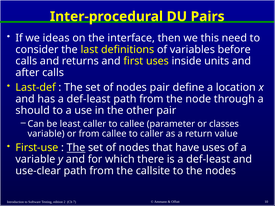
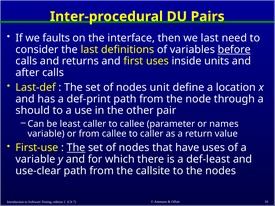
ideas: ideas -> faults (56, 38)
we this: this -> last (210, 38)
before underline: none -> present (234, 50)
nodes pair: pair -> unit (160, 87)
has a def-least: def-least -> def-print (89, 99)
classes: classes -> names (224, 124)
